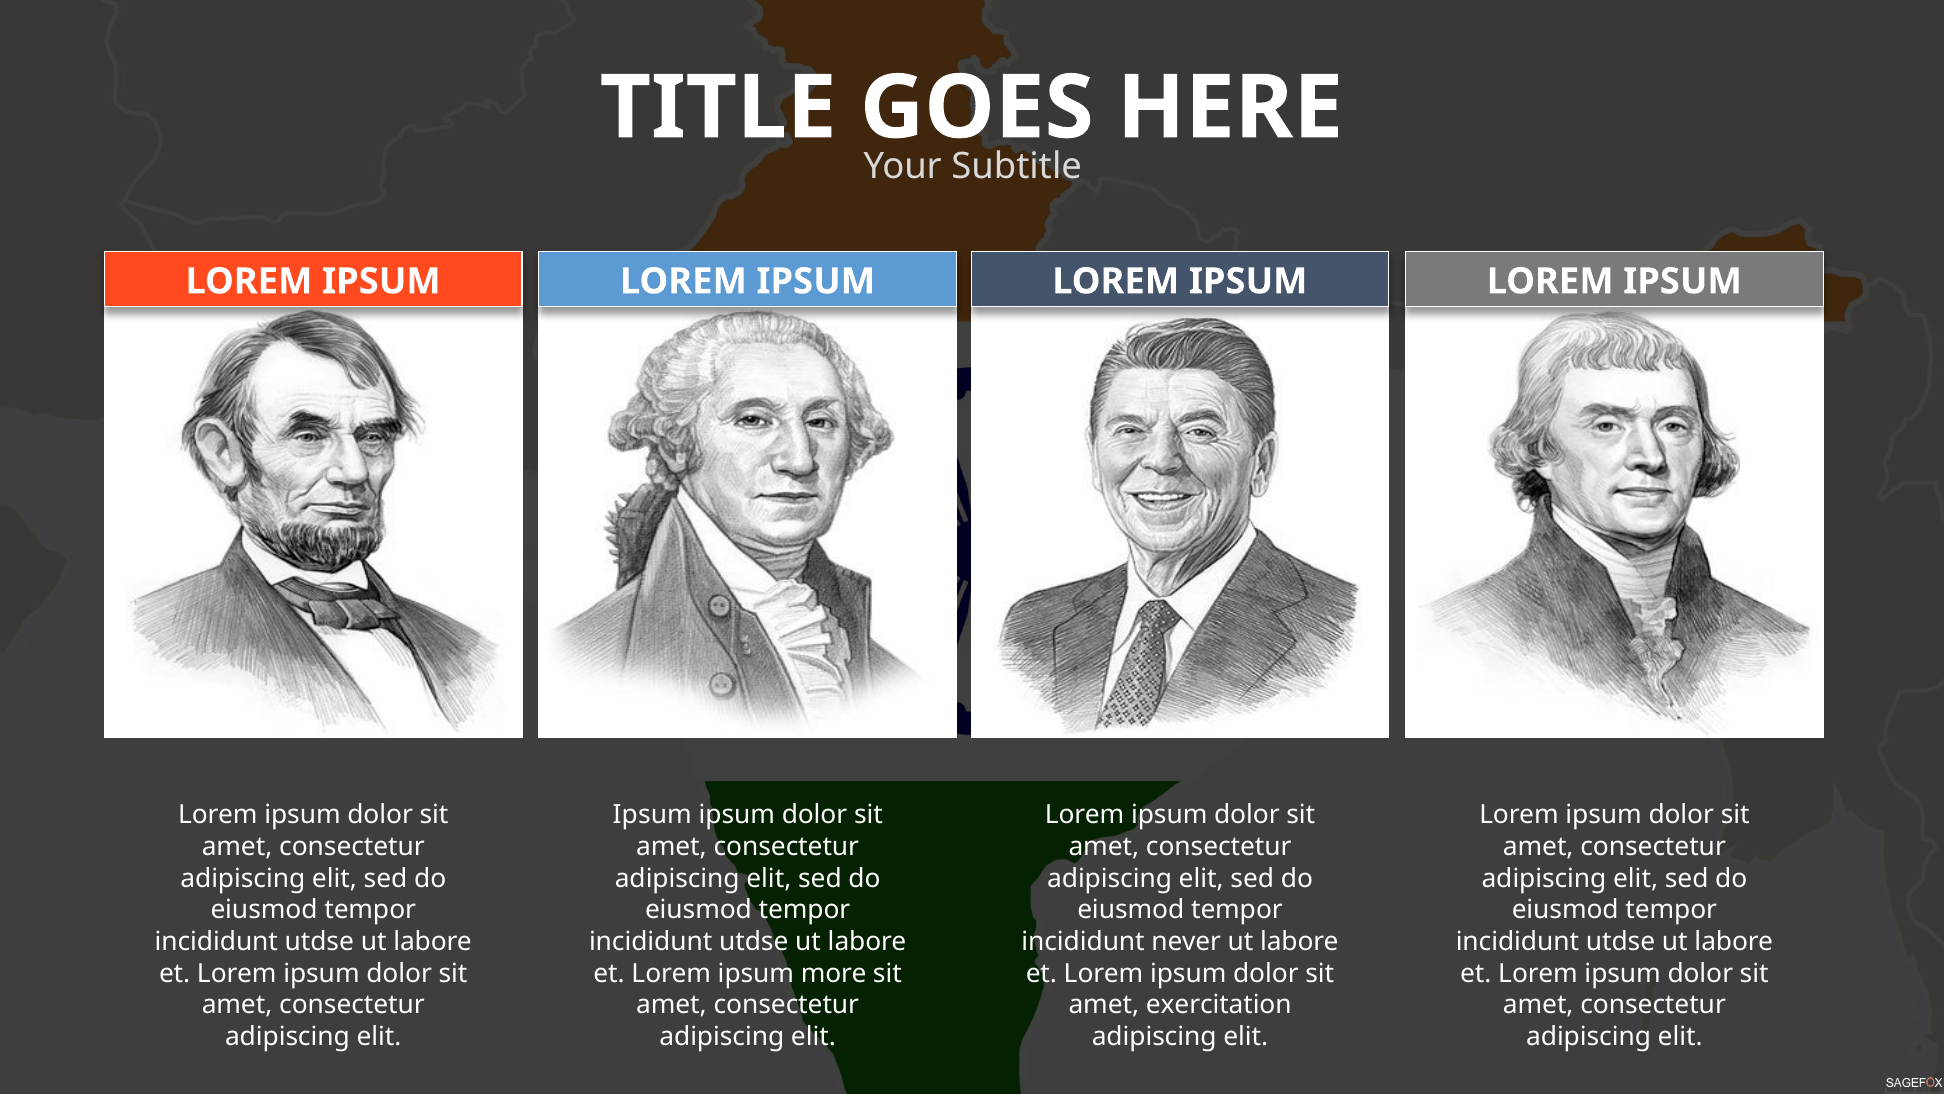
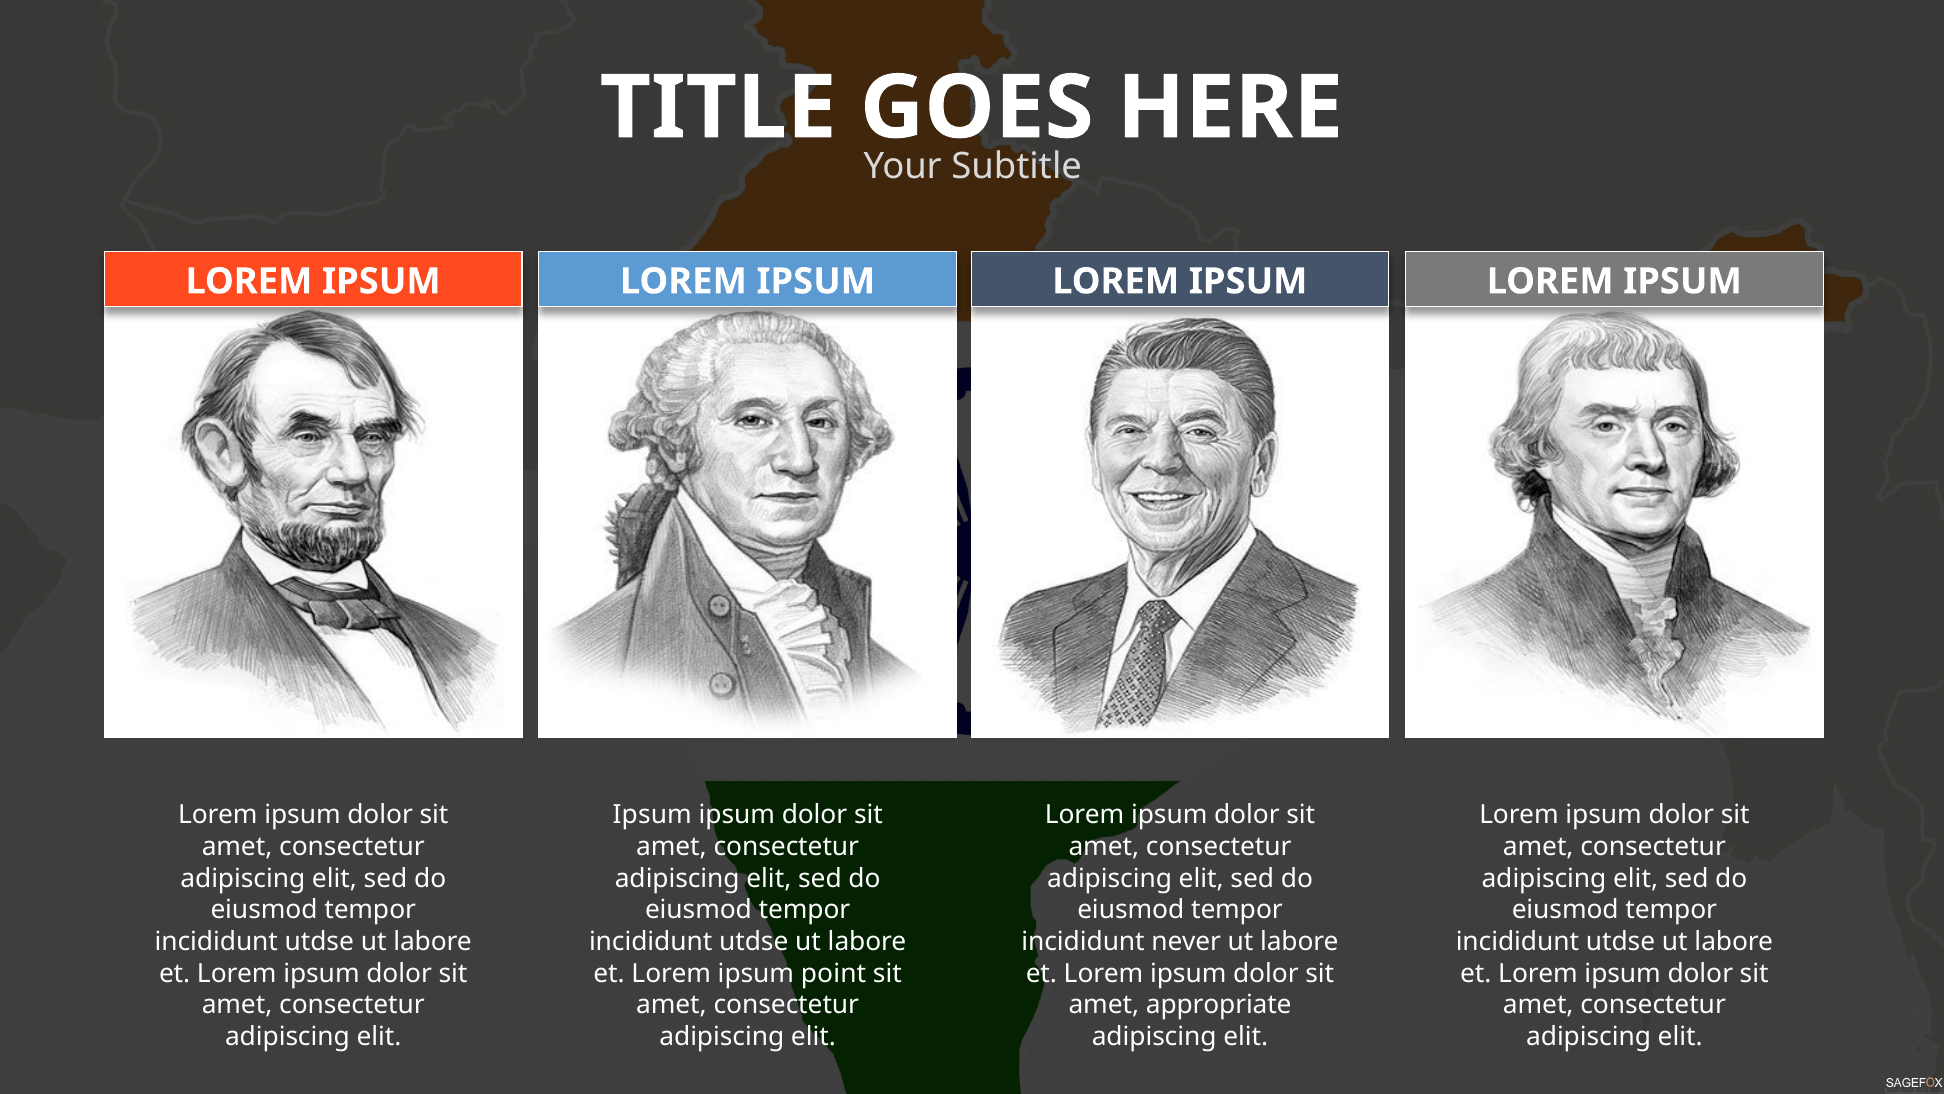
more: more -> point (834, 973)
exercitation: exercitation -> appropriate (1219, 1005)
